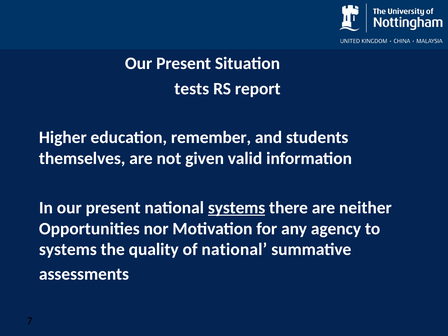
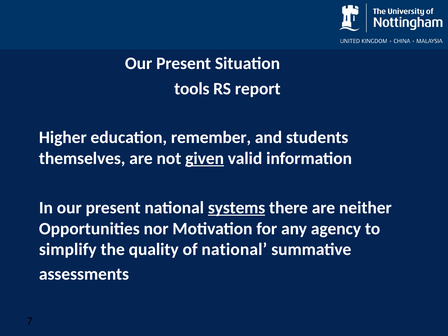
tests: tests -> tools (192, 89)
given underline: none -> present (205, 158)
systems: systems -> simplify (68, 250)
